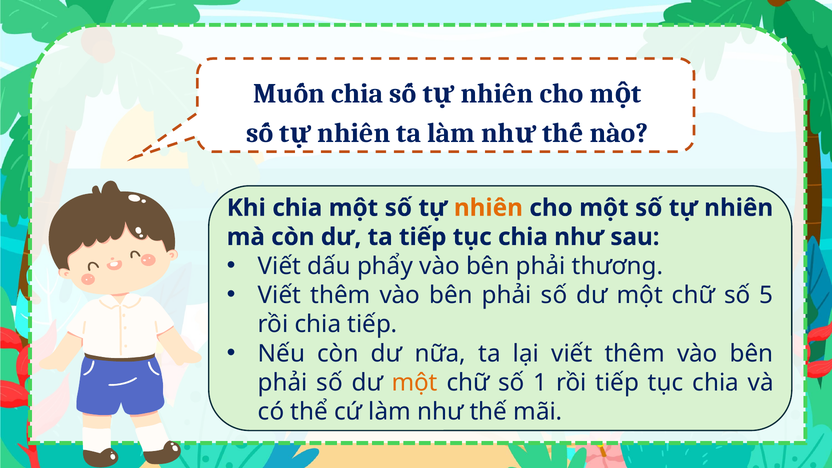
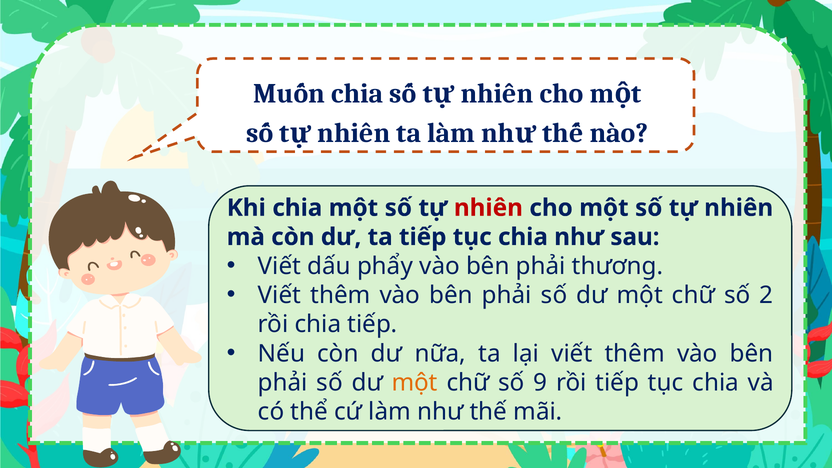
nhiên colour: orange -> red (488, 208)
5: 5 -> 2 (766, 295)
1: 1 -> 9 (540, 383)
